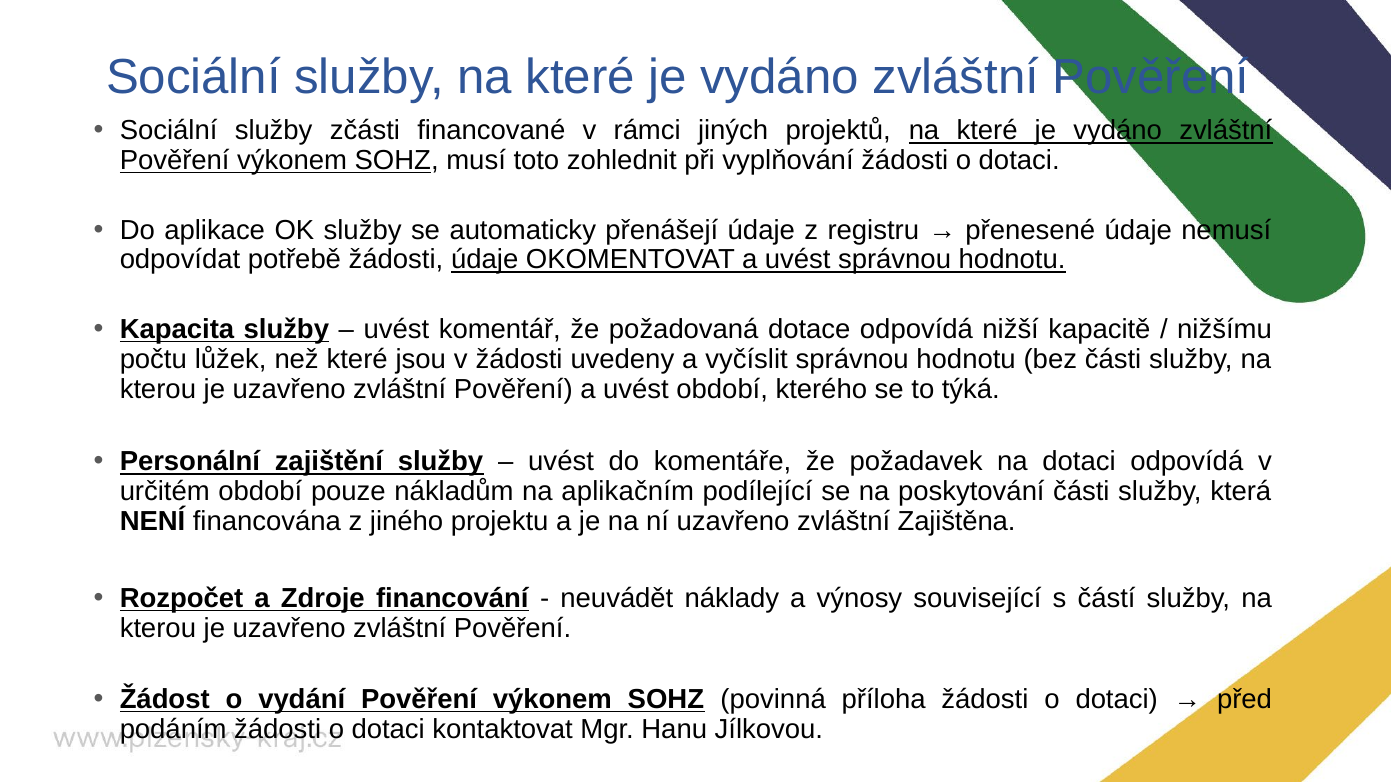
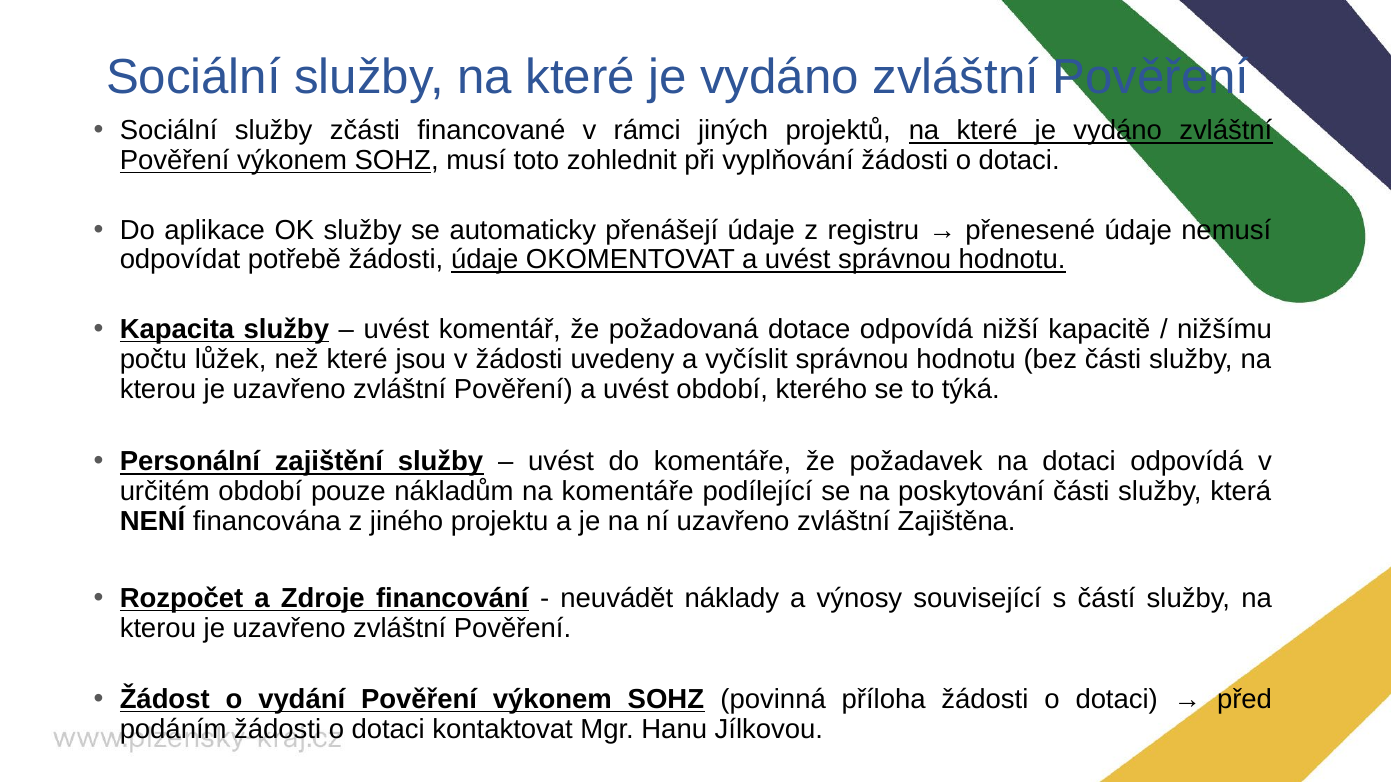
na aplikačním: aplikačním -> komentáře (628, 492)
